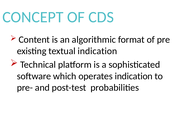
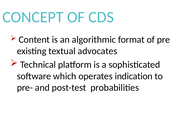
textual indication: indication -> advocates (97, 51)
